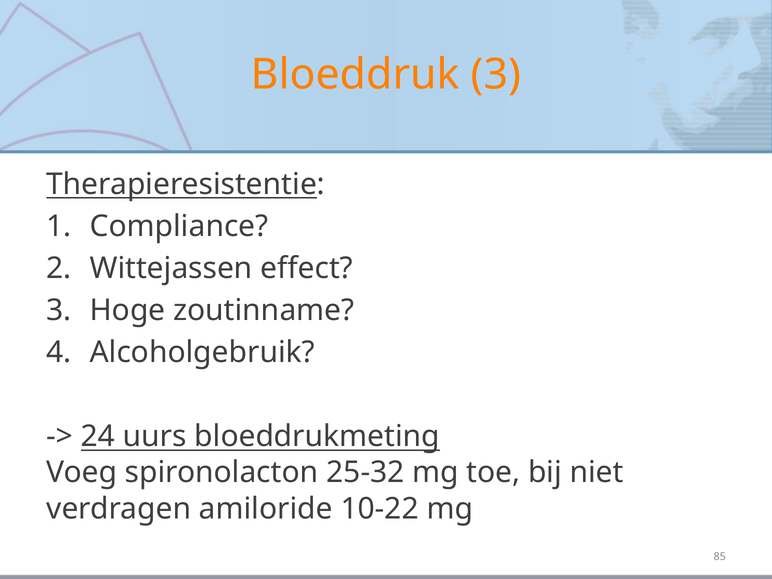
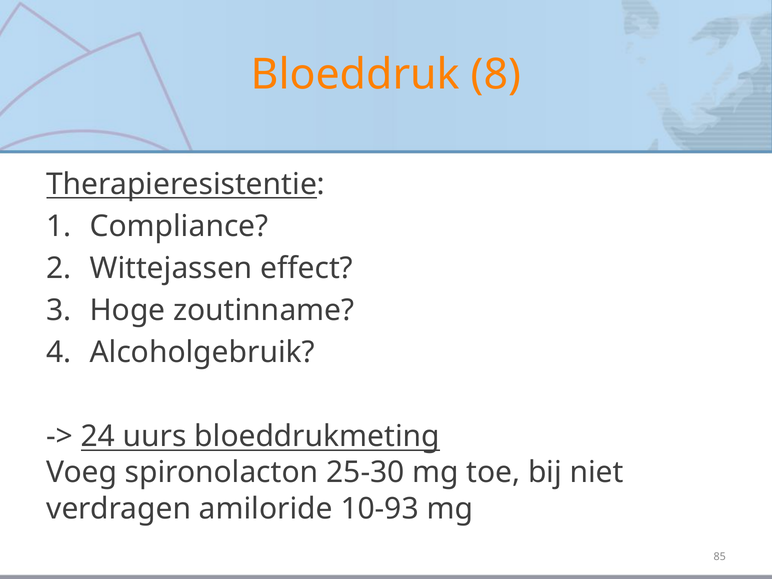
Bloeddruk 3: 3 -> 8 (496, 74)
25-32: 25-32 -> 25-30 (365, 473)
10-22: 10-22 -> 10-93 (380, 509)
